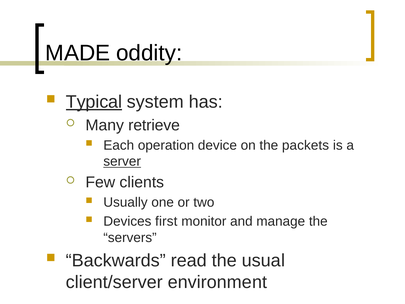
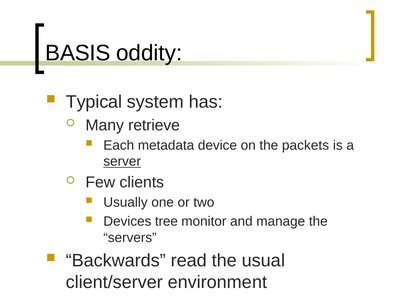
MADE: MADE -> BASIS (78, 53)
Typical underline: present -> none (94, 102)
operation: operation -> metadata (166, 145)
first: first -> tree (166, 221)
